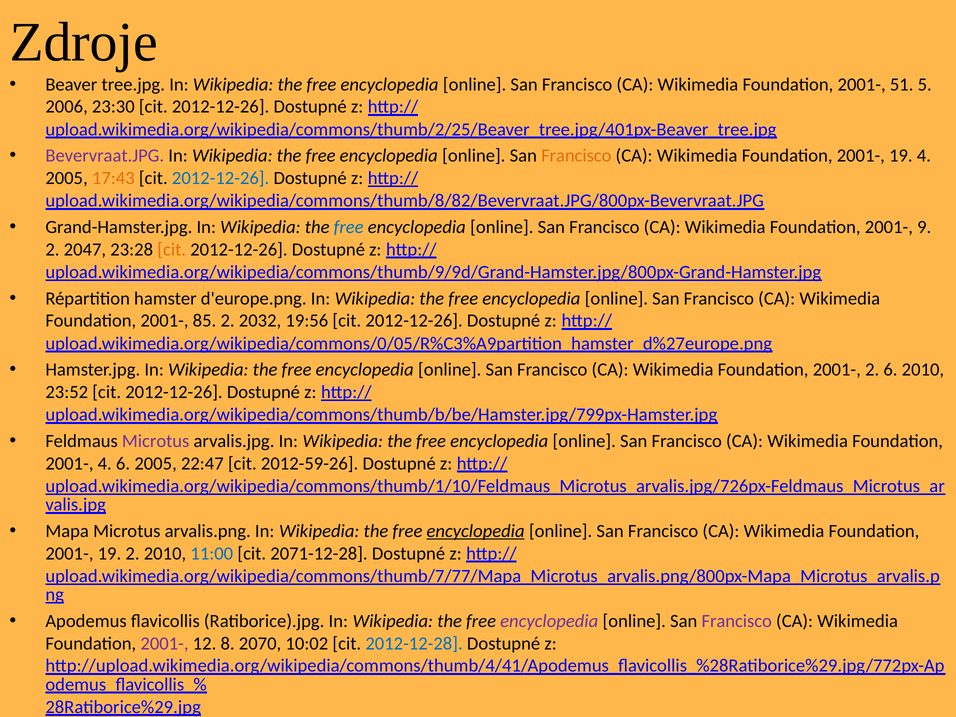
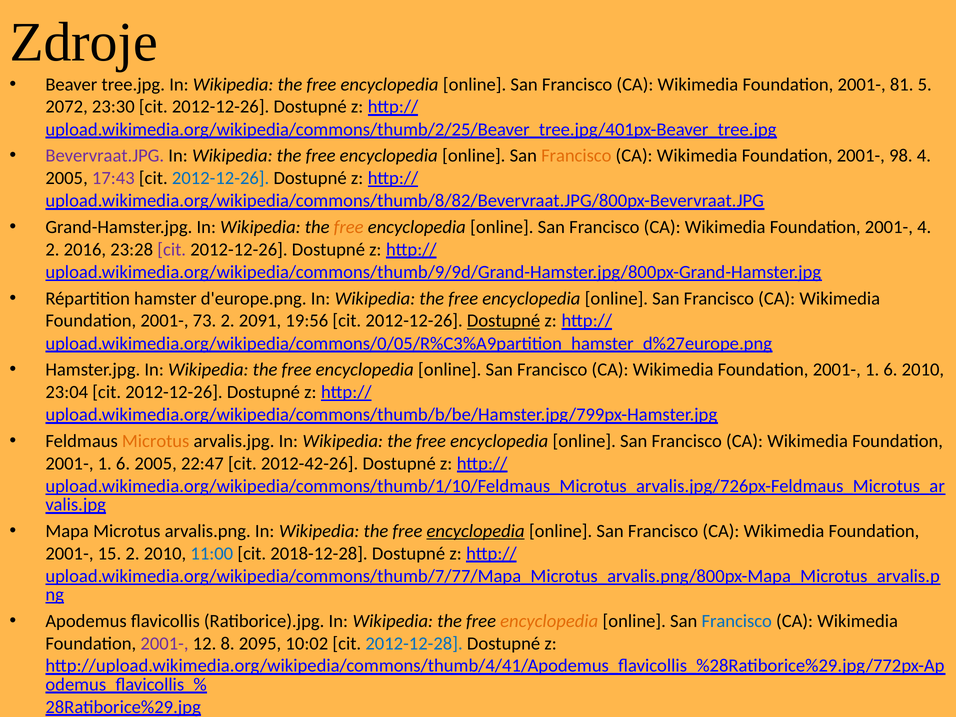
51: 51 -> 81 (902, 84)
2006: 2006 -> 2072 (67, 107)
19: 19 -> 98 (901, 156)
17:43 colour: orange -> purple (113, 178)
free colour: blue -> orange (349, 227)
2001- 9: 9 -> 4 (924, 227)
2047: 2047 -> 2016 (85, 250)
cit colour: orange -> purple (172, 250)
85: 85 -> 73 (204, 321)
2032: 2032 -> 2091 (260, 321)
Dostupné underline: none -> present (504, 321)
2: 2 -> 1 (872, 370)
23:52: 23:52 -> 23:04 (67, 392)
Microtus colour: purple -> orange (156, 441)
4: 4 -> 1 (105, 463)
2012-59-26: 2012-59-26 -> 2012-42-26 (310, 463)
19: 19 -> 15 (109, 553)
2071-12-28: 2071-12-28 -> 2018-12-28 (319, 553)
encyclopedia colour: purple -> orange (549, 621)
Francisco colour: purple -> blue (737, 621)
2070: 2070 -> 2095 (260, 643)
